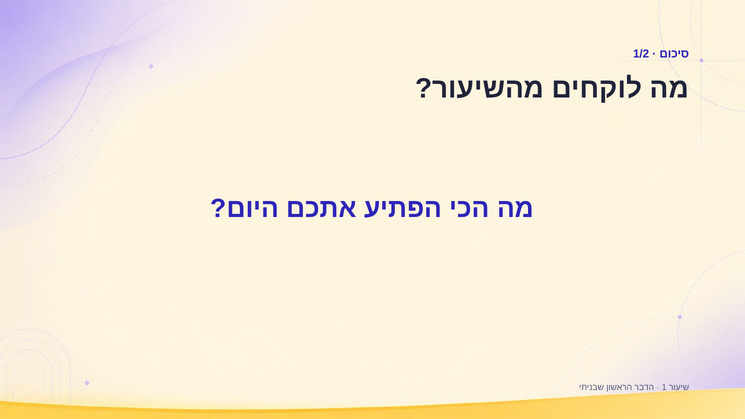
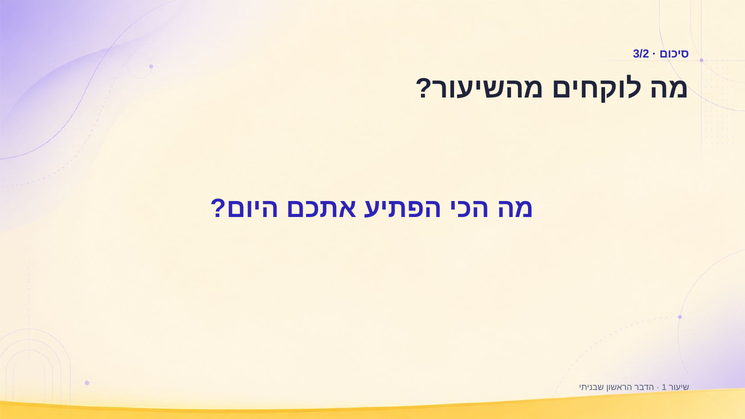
1/2: 1/2 -> 3/2 (641, 54)
